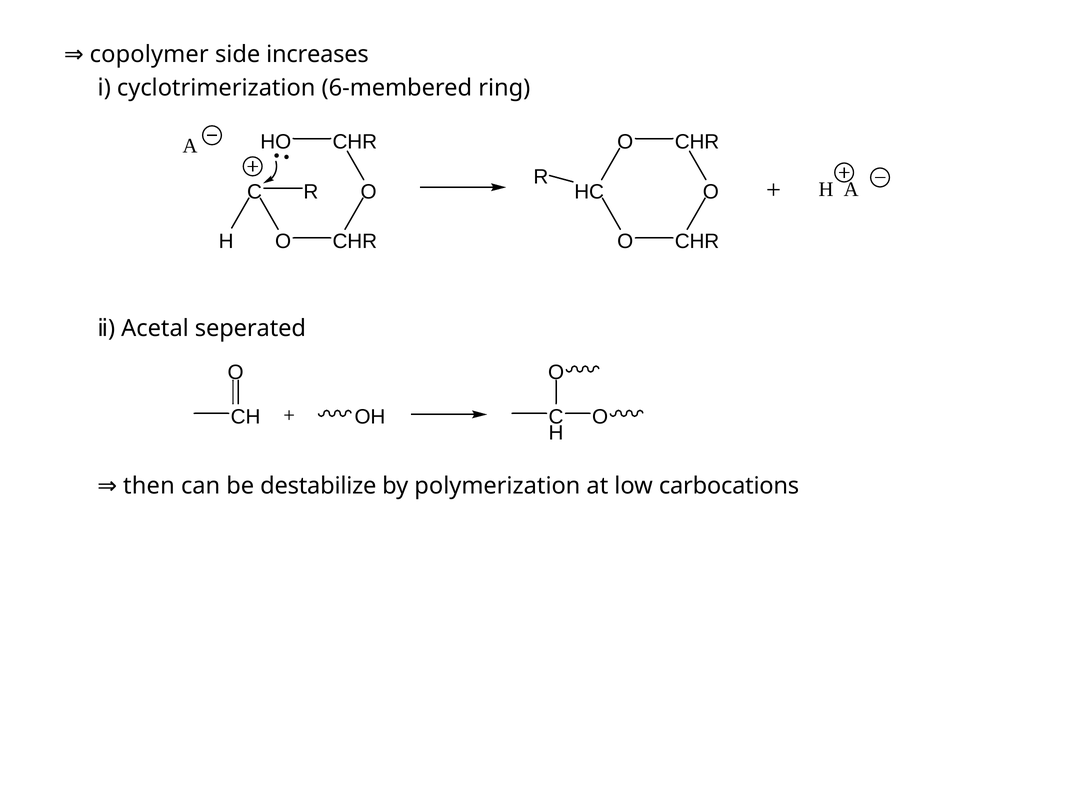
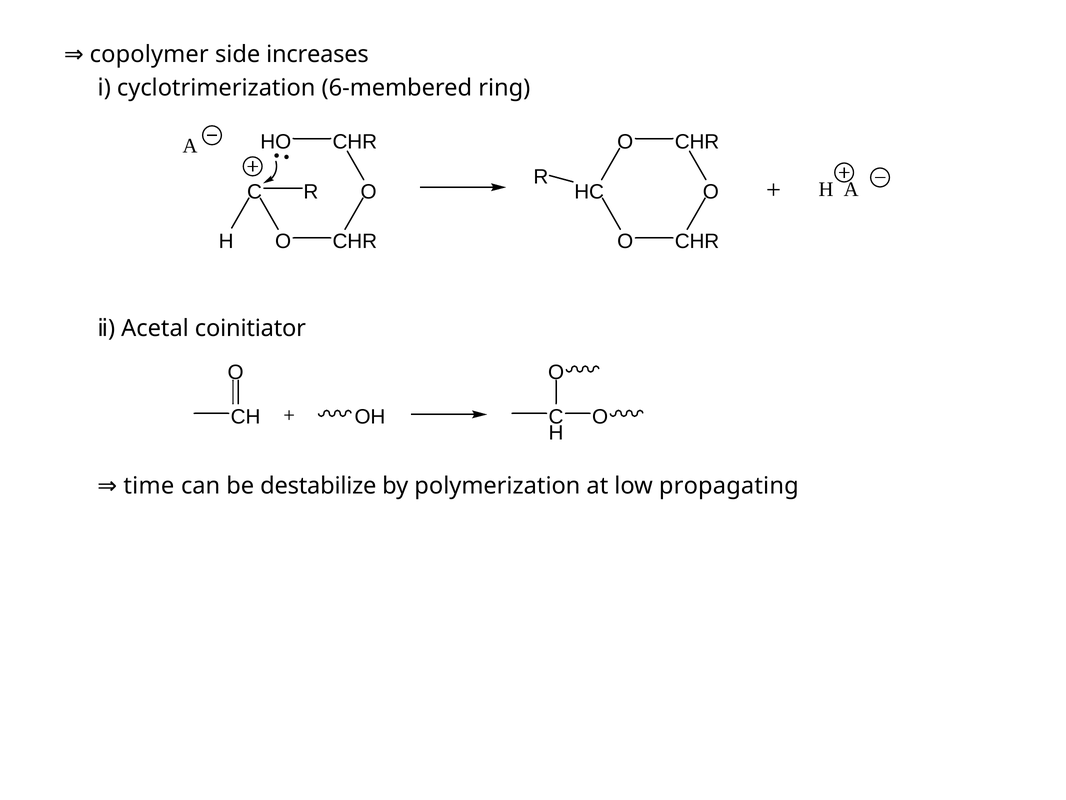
seperated: seperated -> coinitiator (250, 328)
then: then -> time (149, 486)
carbocations: carbocations -> propagating (729, 486)
